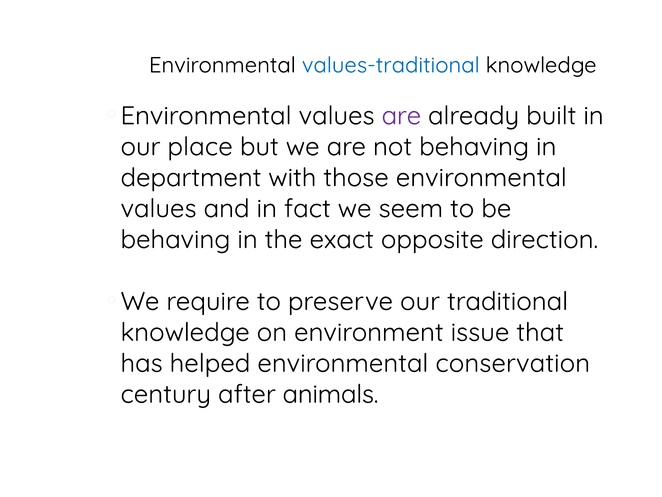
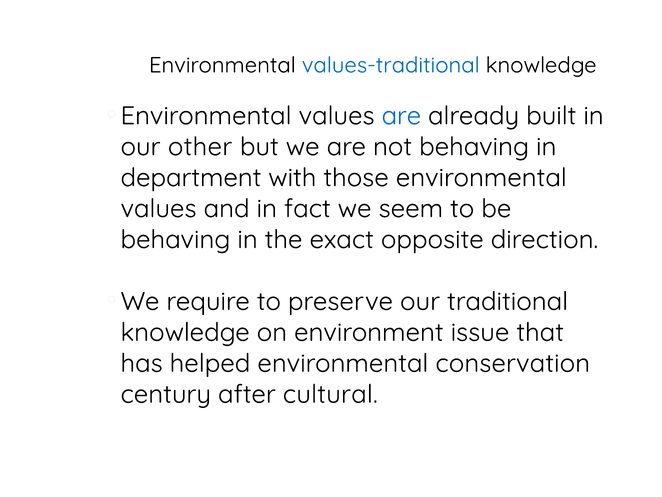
are colour: purple -> blue (401, 116)
place: place -> other (200, 147)
animals: animals -> cultural (330, 394)
